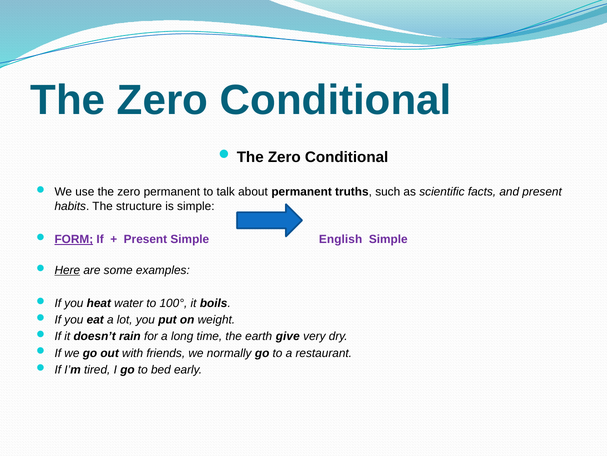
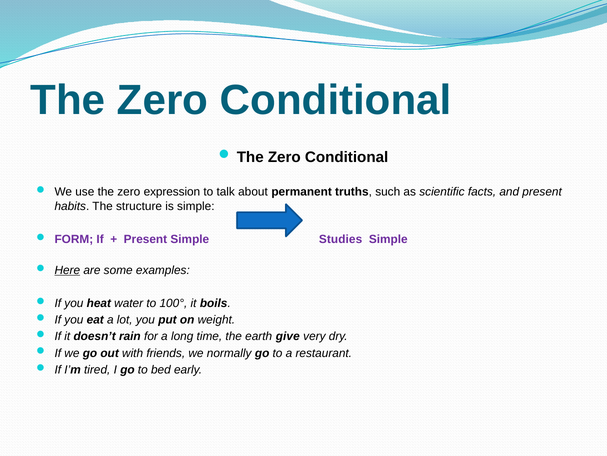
zero permanent: permanent -> expression (172, 192)
FORM underline: present -> none (74, 239)
English: English -> Studies (341, 239)
